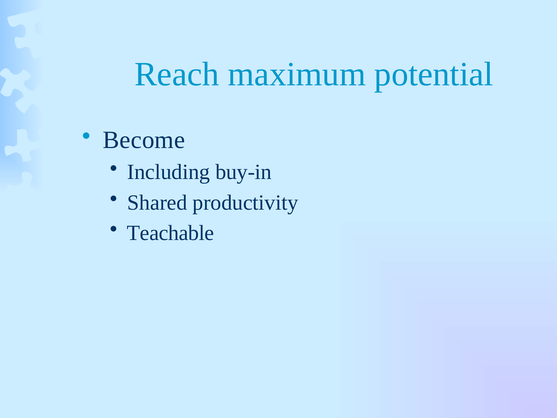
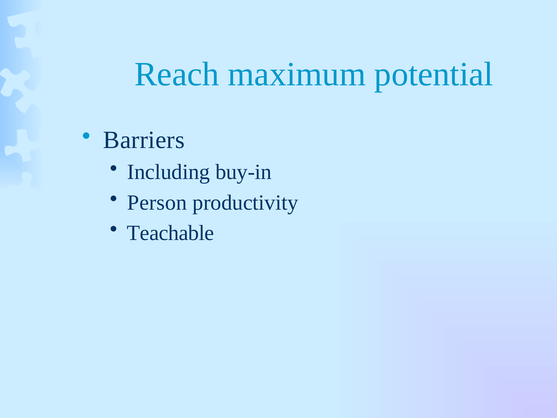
Become: Become -> Barriers (144, 140)
Shared: Shared -> Person (157, 202)
